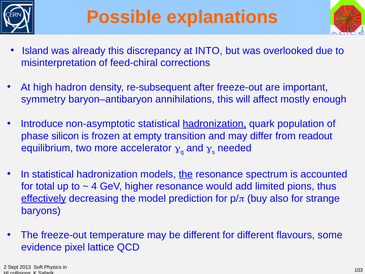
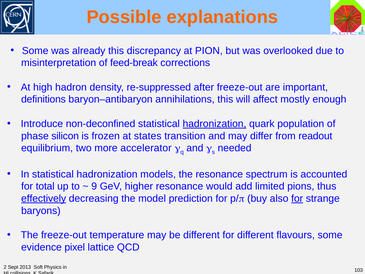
Island: Island -> Some (35, 51)
INTO: INTO -> PION (209, 51)
feed-chiral: feed-chiral -> feed-break (134, 63)
re-subsequent: re-subsequent -> re-suppressed (159, 87)
symmetry: symmetry -> definitions (43, 99)
non-asymptotic: non-asymptotic -> non-deconfined (101, 124)
empty: empty -> states (148, 136)
the underline: present -> none (186, 174)
4: 4 -> 9 (94, 186)
for underline: none -> present (297, 198)
